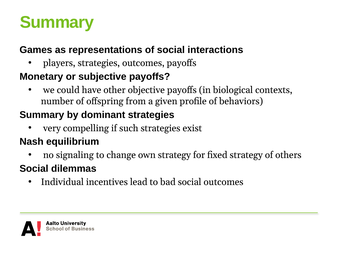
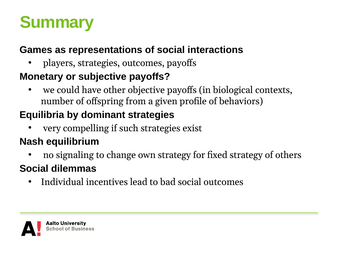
Summary: Summary -> Equilibria (42, 115)
